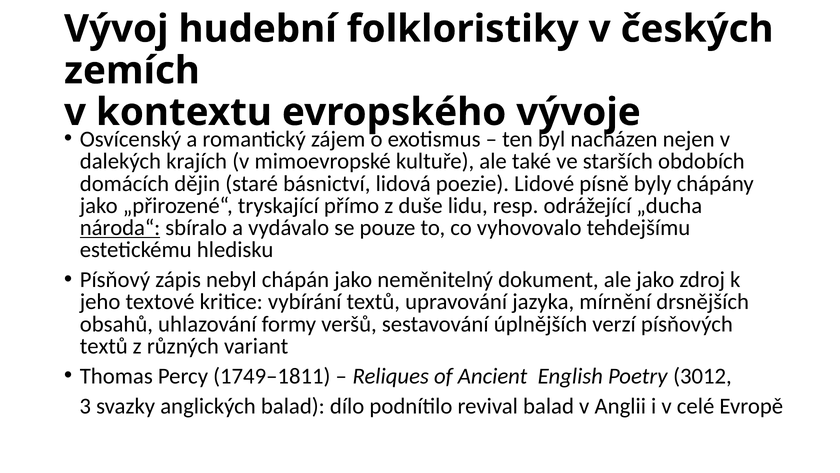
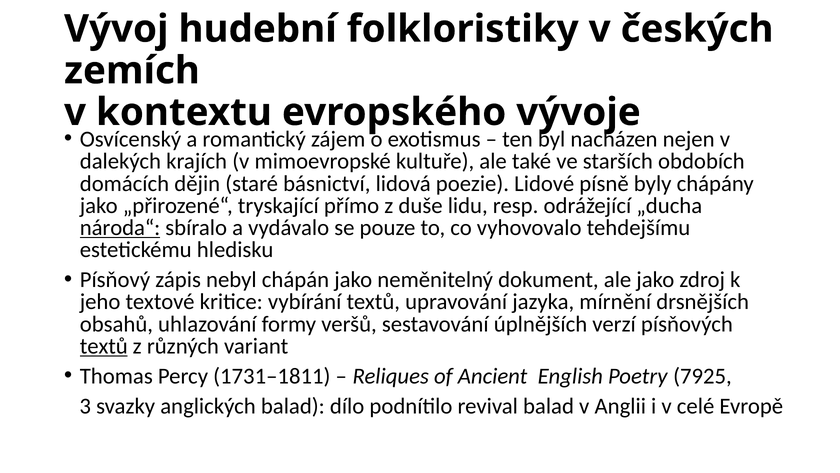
textů underline: none -> present (104, 346)
1749–1811: 1749–1811 -> 1731–1811 (272, 376)
3012: 3012 -> 7925 (702, 376)
